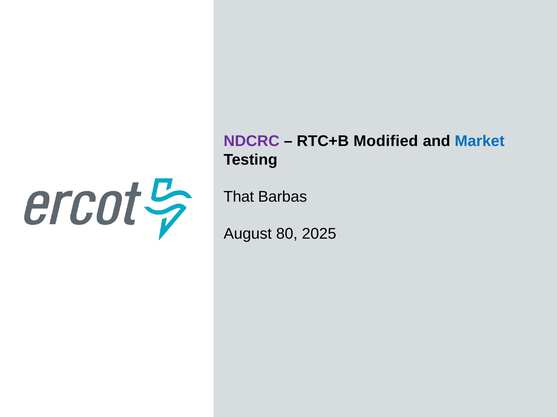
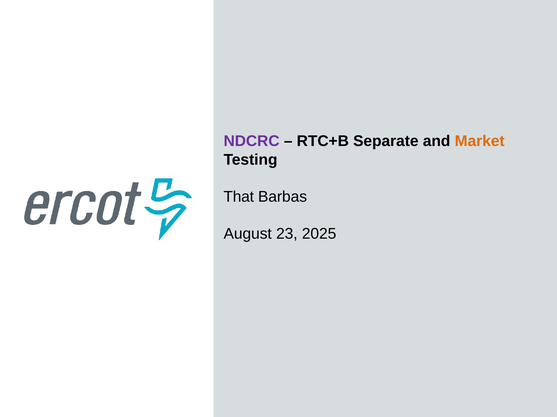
Modified: Modified -> Separate (386, 141)
Market colour: blue -> orange (480, 141)
80: 80 -> 23 (287, 234)
